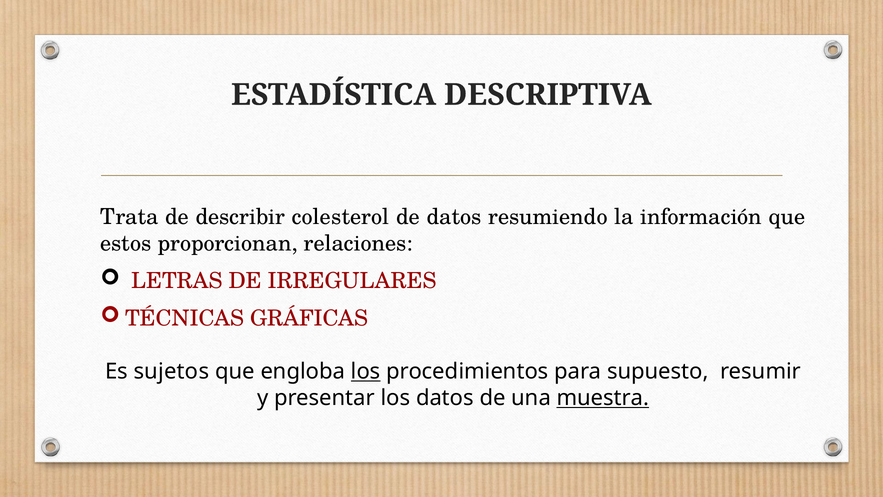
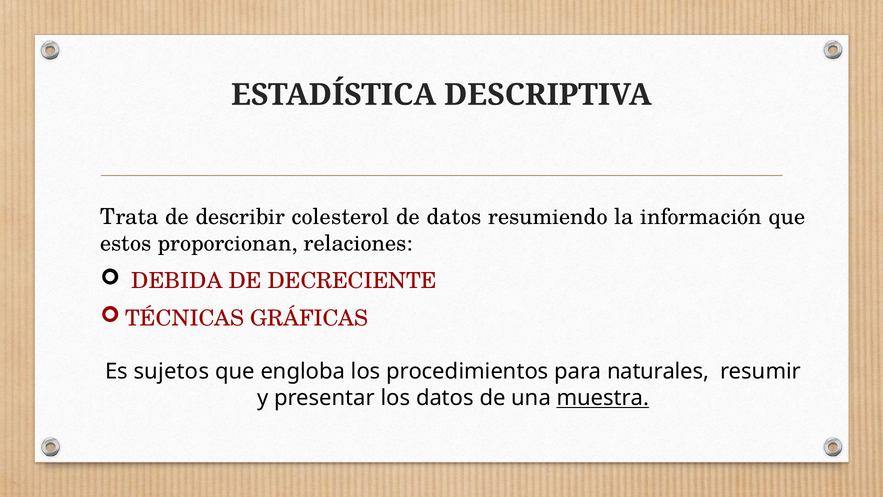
LETRAS: LETRAS -> DEBIDA (177, 281)
IRREGULARES: IRREGULARES -> DECRECIENTE (352, 281)
los underline: present -> none (366, 371)
supuesto: supuesto -> naturales (658, 371)
